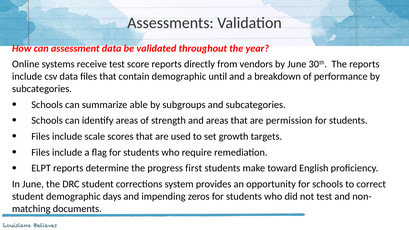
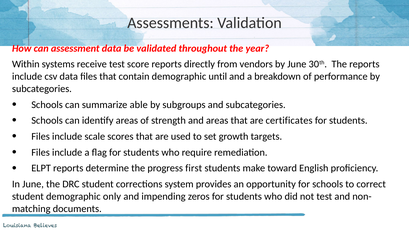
Online: Online -> Within (26, 64)
permission: permission -> certificates (289, 121)
days: days -> only (112, 197)
